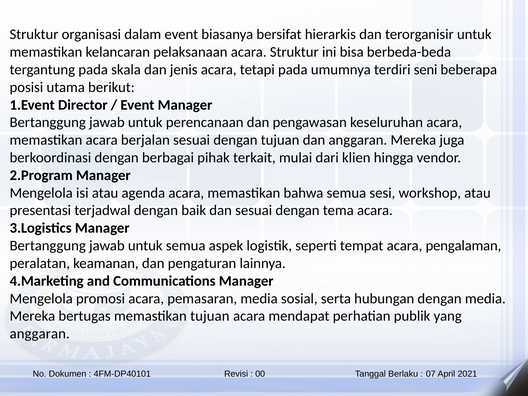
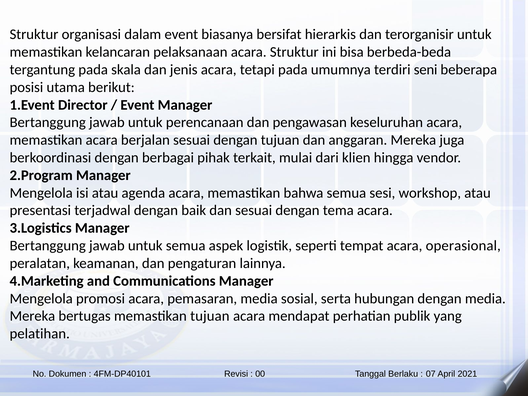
pengalaman: pengalaman -> operasional (463, 246)
anggaran: anggaran -> pelatihan (40, 334)
